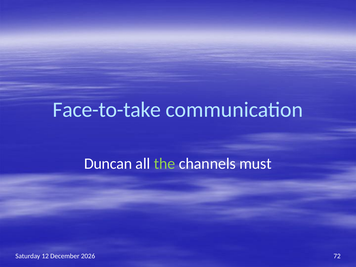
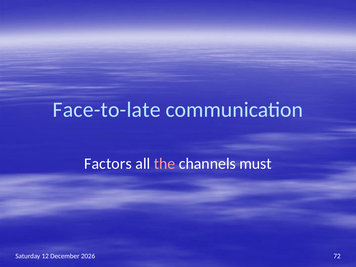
Face-to-take: Face-to-take -> Face-to-late (107, 110)
Duncan: Duncan -> Factors (108, 164)
the colour: light green -> pink (165, 164)
